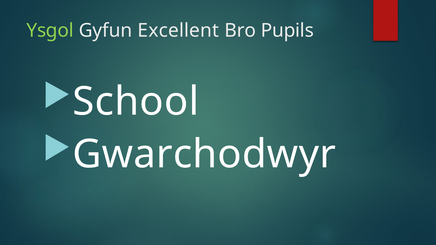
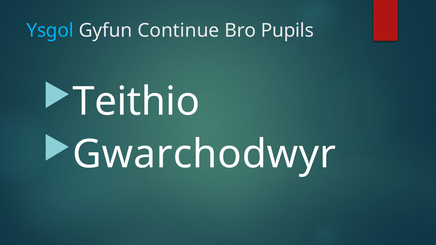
Ysgol colour: light green -> light blue (50, 31)
Excellent: Excellent -> Continue (178, 31)
School: School -> Teithio (136, 102)
